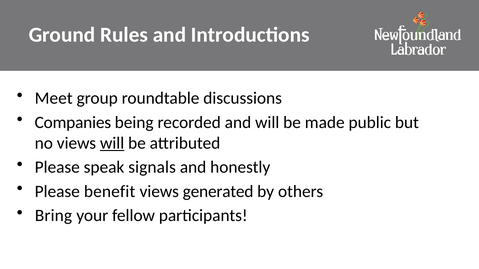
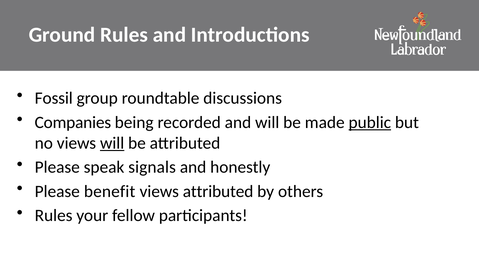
Meet: Meet -> Fossil (54, 98)
public underline: none -> present (370, 123)
views generated: generated -> attributed (218, 192)
Bring: Bring -> Rules (54, 216)
